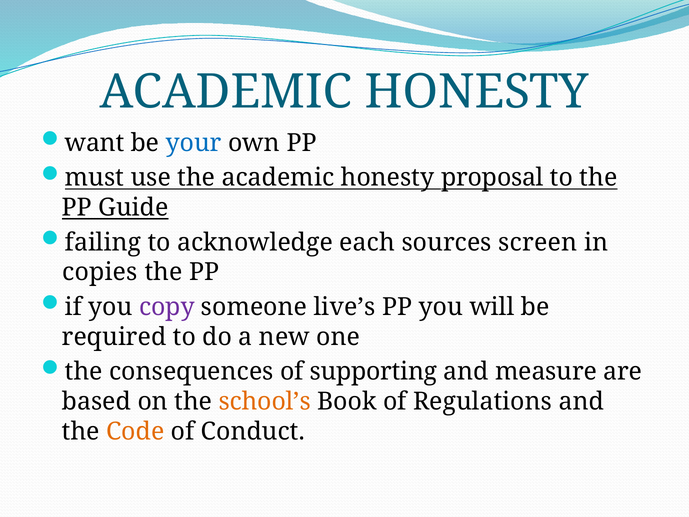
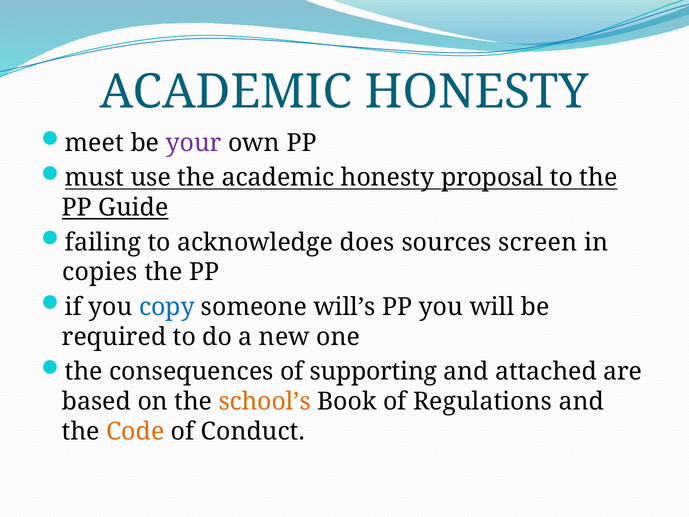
want: want -> meet (94, 143)
your colour: blue -> purple (194, 143)
each: each -> does (367, 242)
copy colour: purple -> blue (167, 307)
live’s: live’s -> will’s (345, 307)
measure: measure -> attached (546, 372)
